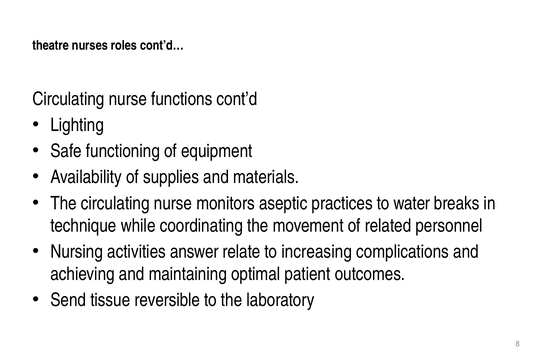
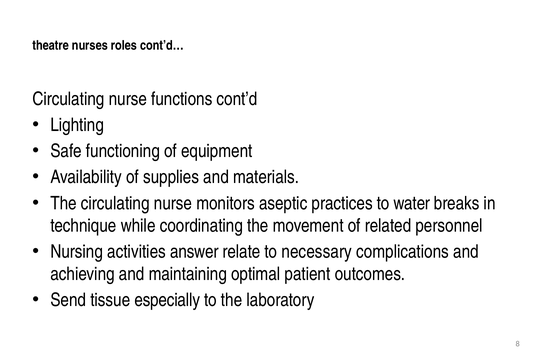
increasing: increasing -> necessary (317, 252)
reversible: reversible -> especially (167, 300)
